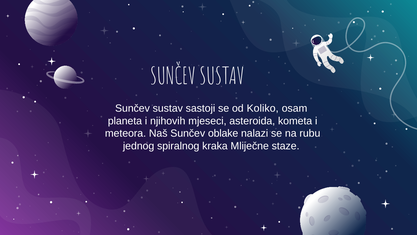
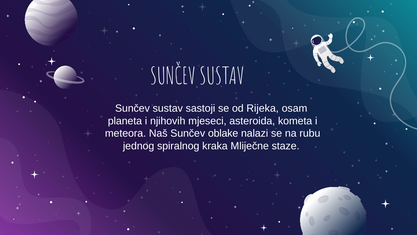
Koliko: Koliko -> Rijeka (263, 108)
